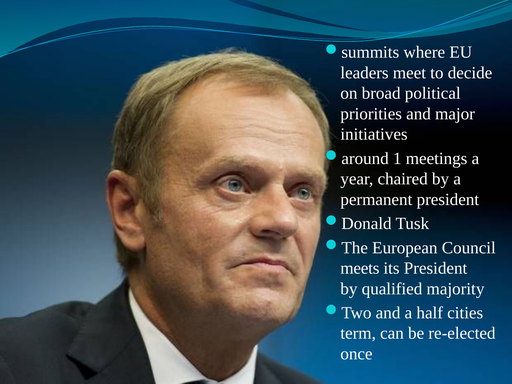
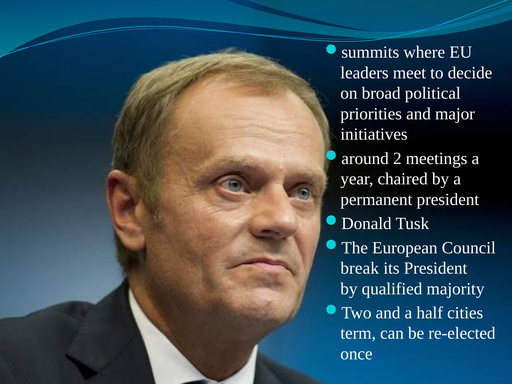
1: 1 -> 2 (397, 158)
meets: meets -> break (360, 268)
